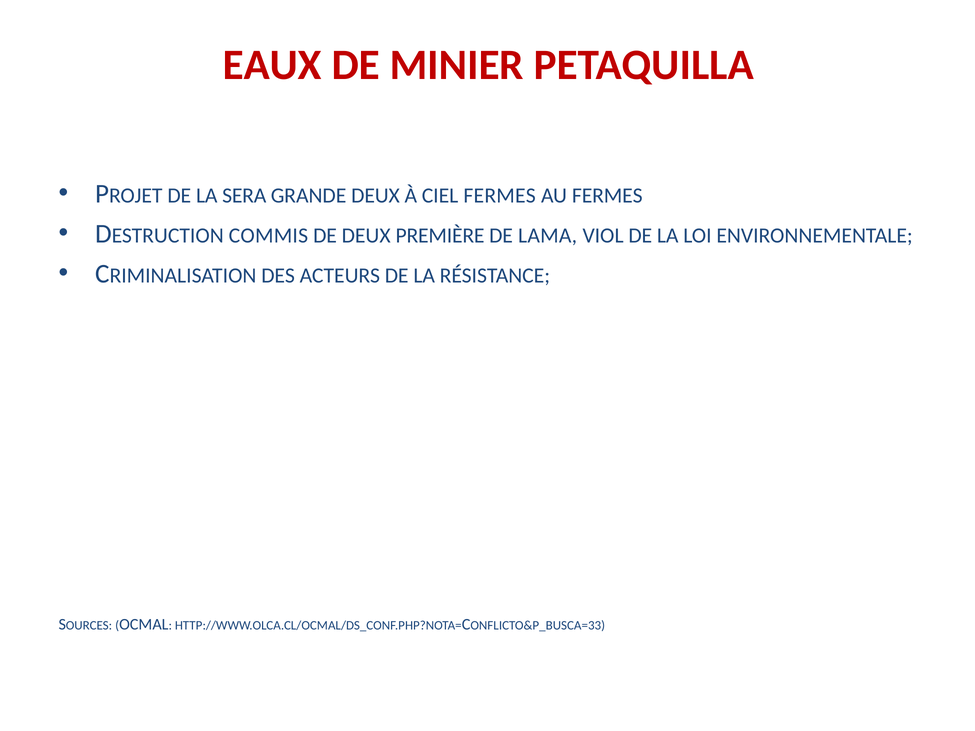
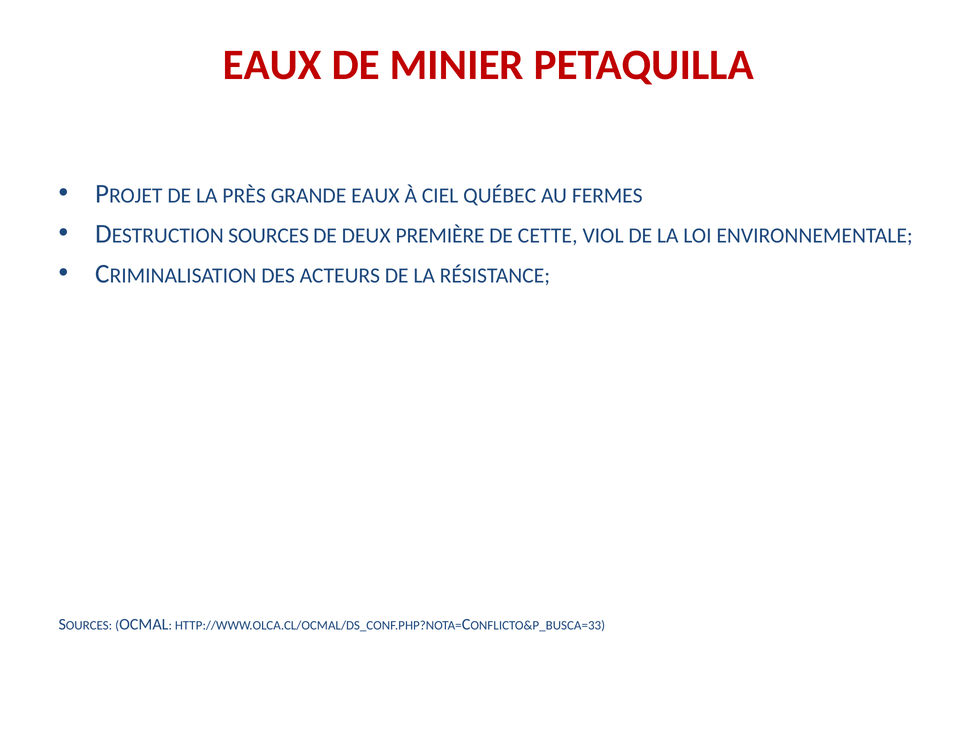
SERA: SERA -> PRÈS (244, 195)
GRANDE DEUX: DEUX -> EAUX (375, 195)
CIEL FERMES: FERMES -> QUÉBEC (500, 195)
COMMIS: COMMIS -> SOURCES (269, 236)
LAMA: LAMA -> CETTE (548, 236)
